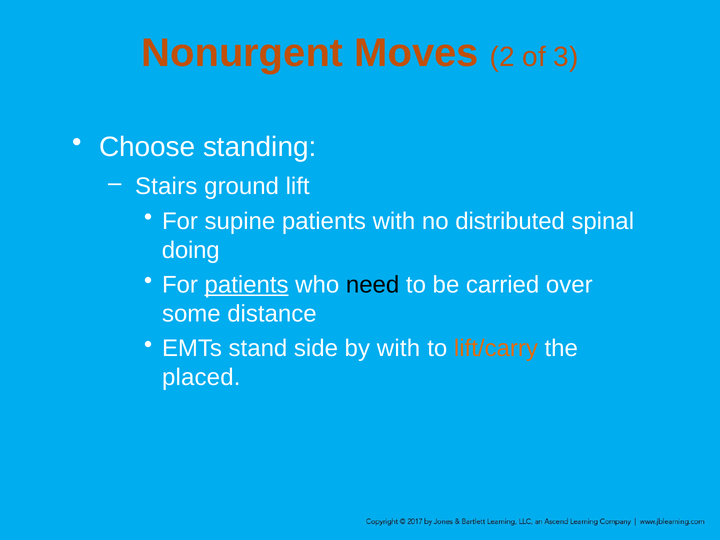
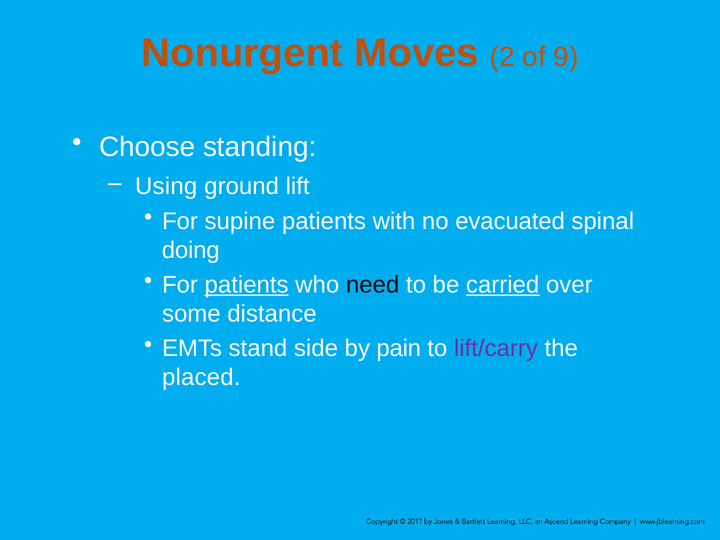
3: 3 -> 9 (566, 57)
Stairs: Stairs -> Using (166, 187)
distributed: distributed -> evacuated (510, 221)
carried underline: none -> present (503, 285)
by with: with -> pain (399, 349)
lift/carry colour: orange -> purple (496, 349)
